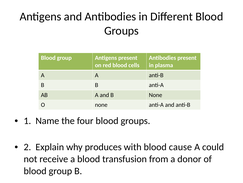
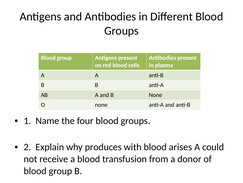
cause: cause -> arises (180, 146)
